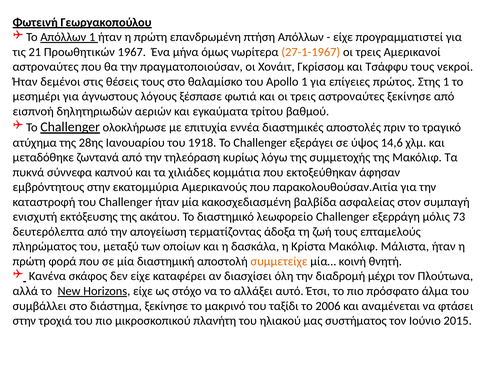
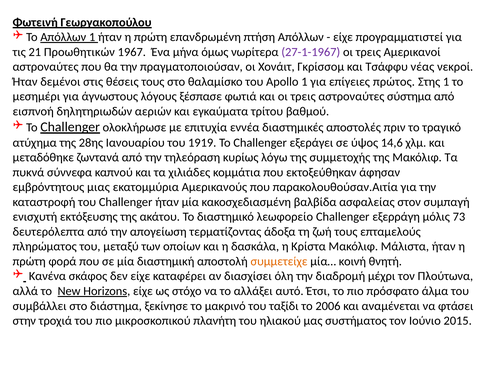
27-1-1967 colour: orange -> purple (311, 52)
Τσάφφυ τους: τους -> νέας (422, 67)
αστροναύτες ξεκίνησε: ξεκίνησε -> σύστημα (409, 97)
1918: 1918 -> 1919 (202, 143)
εμβρόντητους στην: στην -> μιας (98, 187)
